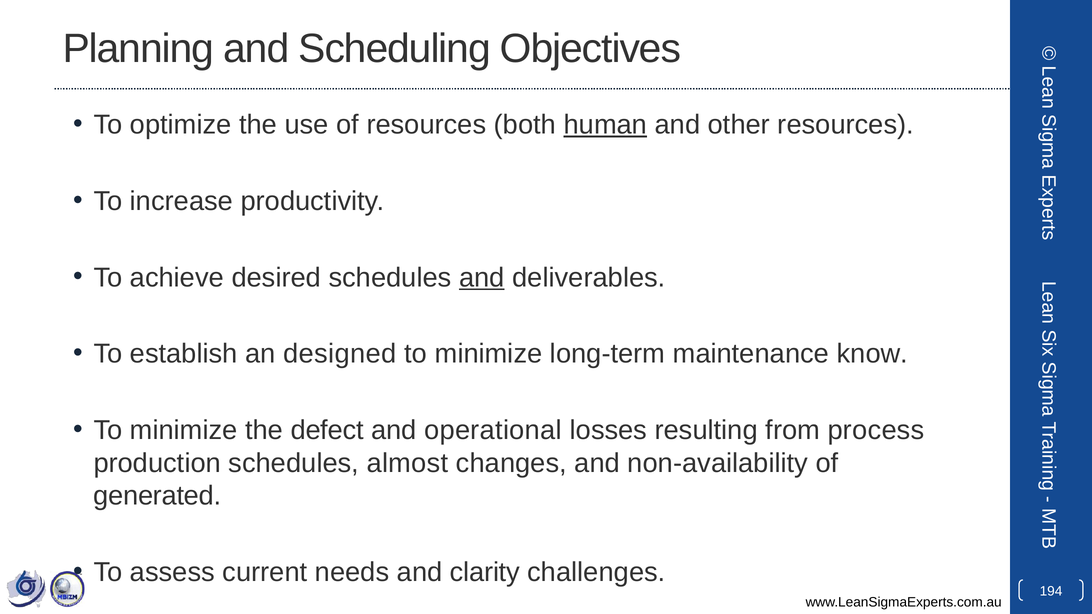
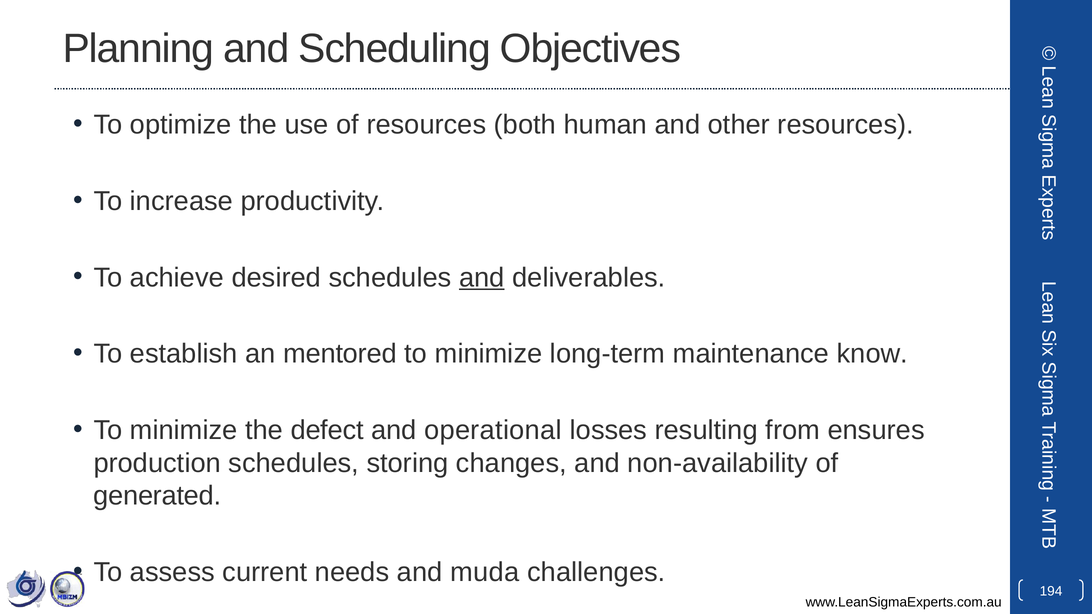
human underline: present -> none (605, 125)
designed: designed -> mentored (340, 354)
process: process -> ensures (876, 430)
almost: almost -> storing (408, 463)
clarity: clarity -> muda (485, 572)
